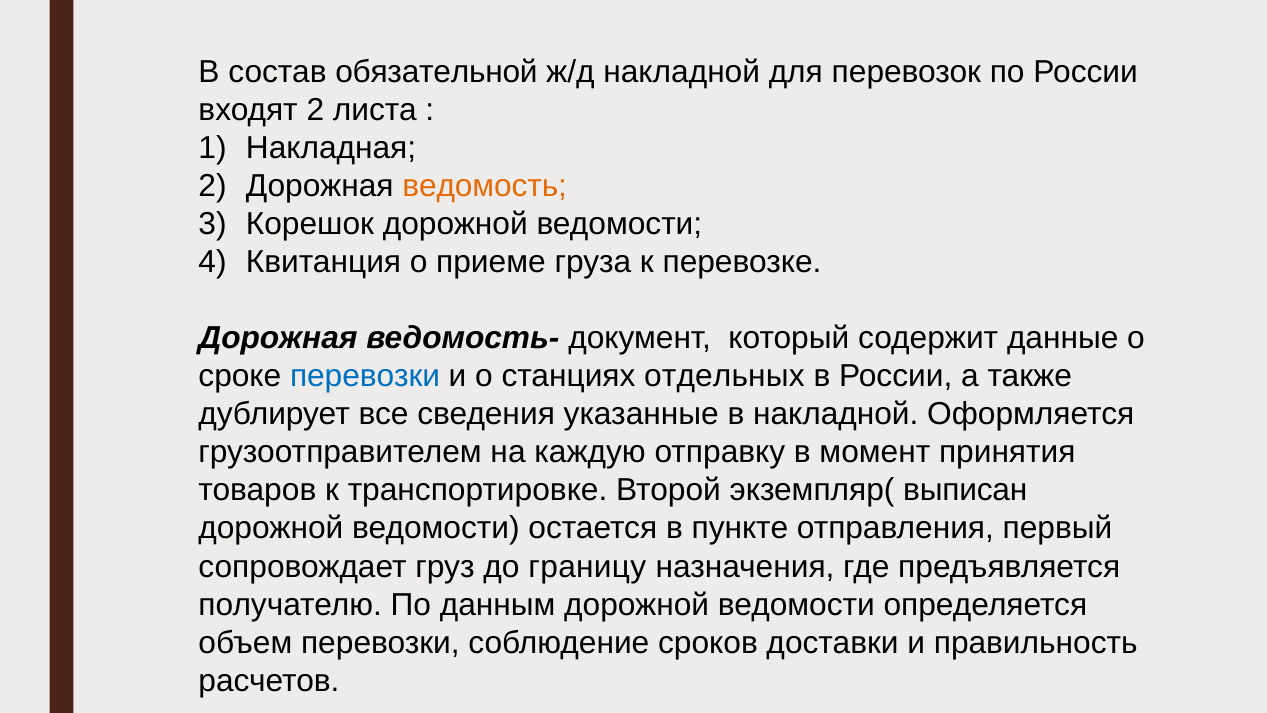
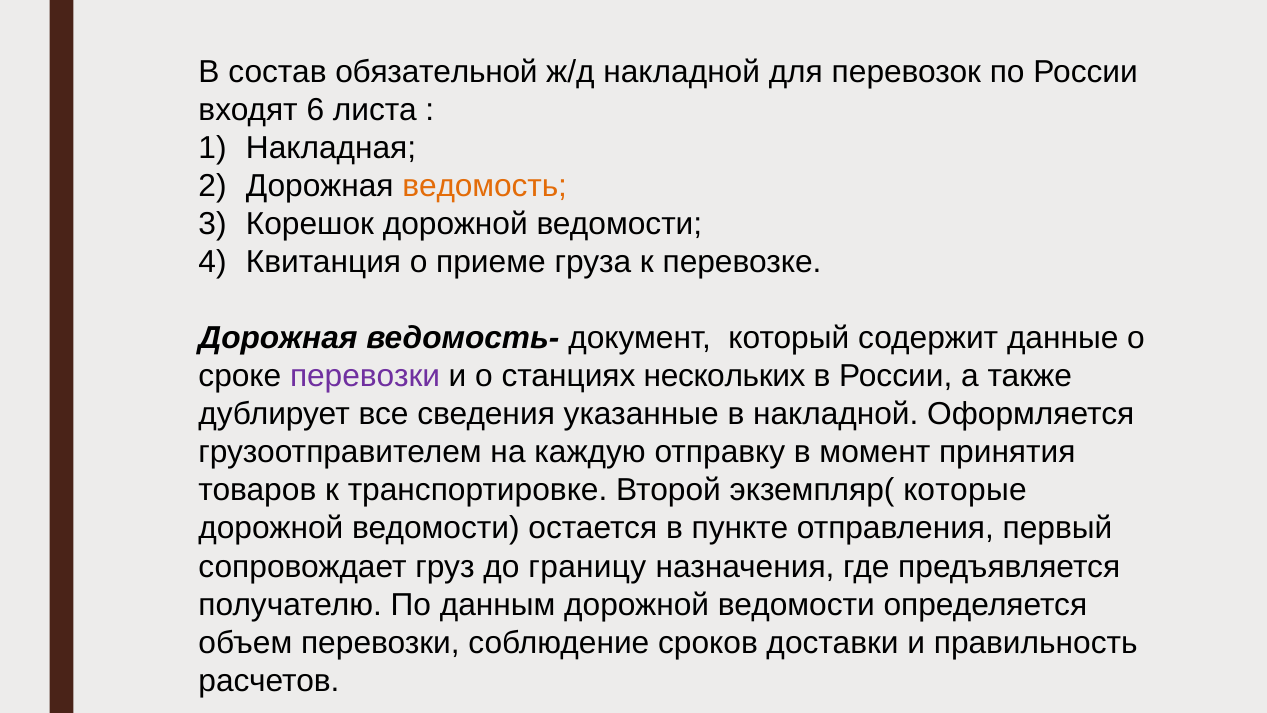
входят 2: 2 -> 6 (315, 110)
перевозки colour: blue -> purple (365, 376)
отдельных: отдельных -> нескольких (725, 376)
выписан: выписан -> которые (965, 490)
